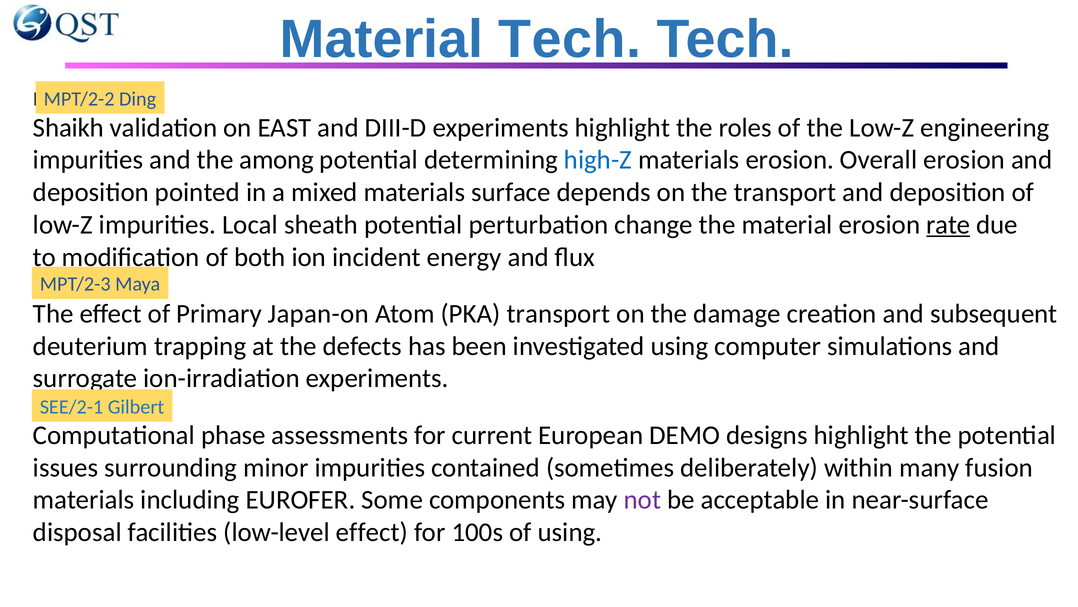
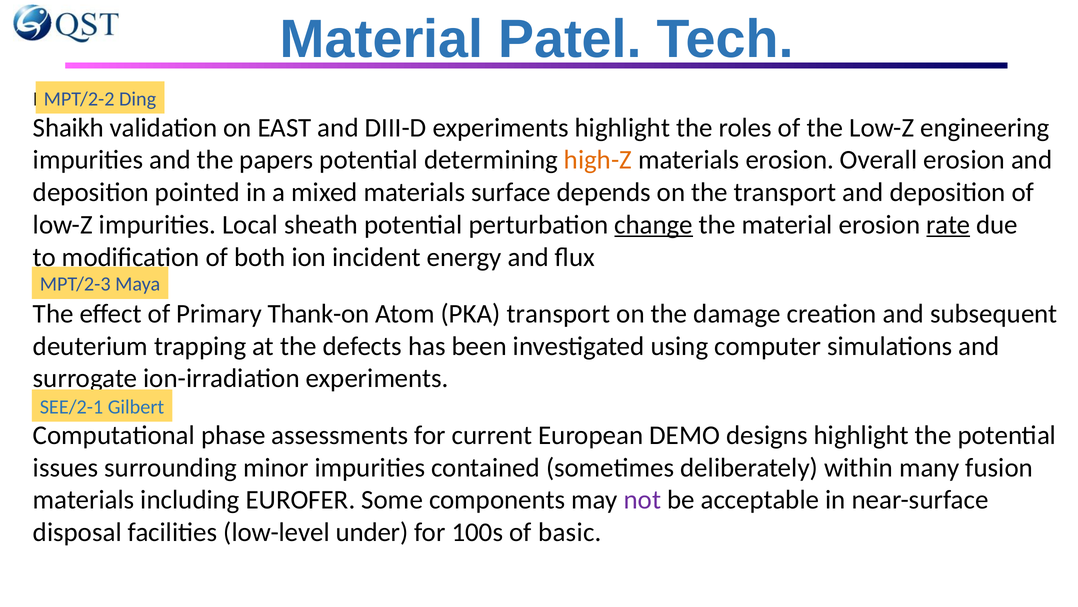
Material Tech: Tech -> Patel (570, 40)
among: among -> papers (277, 160)
high-Z colour: blue -> orange (598, 160)
change underline: none -> present (654, 225)
Japan-on: Japan-on -> Thank-on (319, 314)
low-level effect: effect -> under (372, 532)
of using: using -> basic (570, 532)
